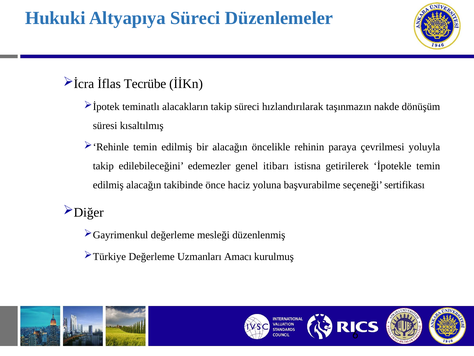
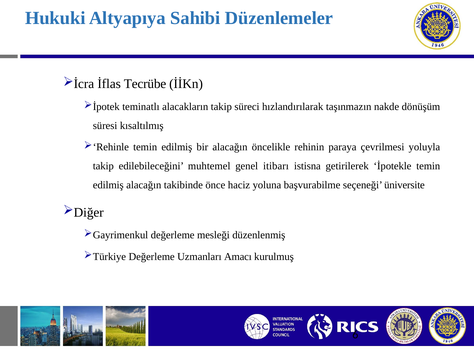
Altyapıya Süreci: Süreci -> Sahibi (195, 18)
edemezler: edemezler -> muhtemel (209, 166)
sertifikası: sertifikası -> üniversite (404, 185)
